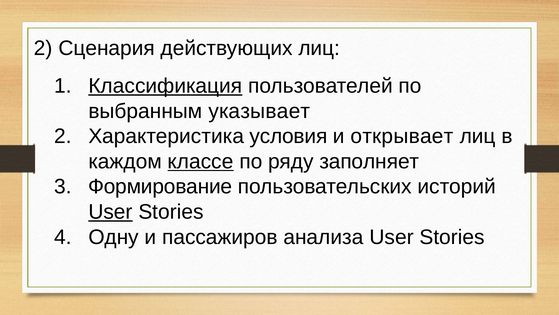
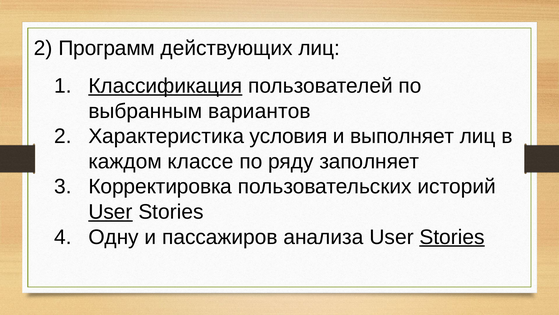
Сценария: Сценария -> Программ (107, 48)
указывает: указывает -> вариантов (259, 111)
открывает: открывает -> выполняет (402, 136)
классе underline: present -> none (201, 161)
Формирование: Формирование -> Корректировка (160, 186)
Stories underline: none -> present (452, 237)
